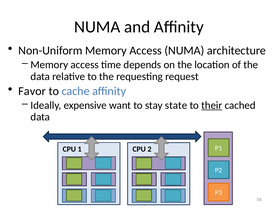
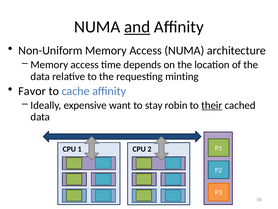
and underline: none -> present (137, 27)
request: request -> minting (182, 76)
state: state -> robin (176, 105)
